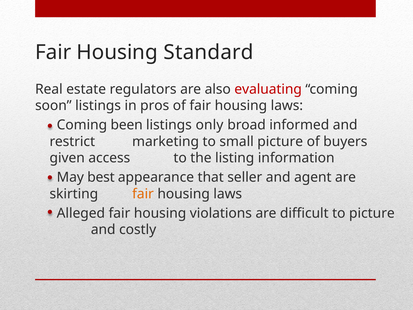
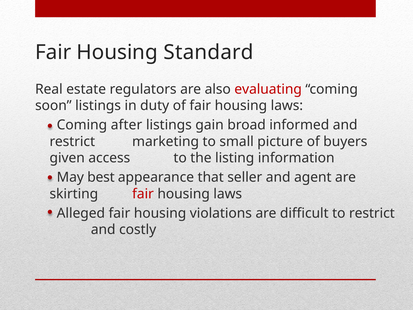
pros: pros -> duty (155, 106)
been: been -> after (126, 125)
only: only -> gain (210, 125)
fair colour: orange -> red (143, 194)
to picture: picture -> restrict (372, 213)
